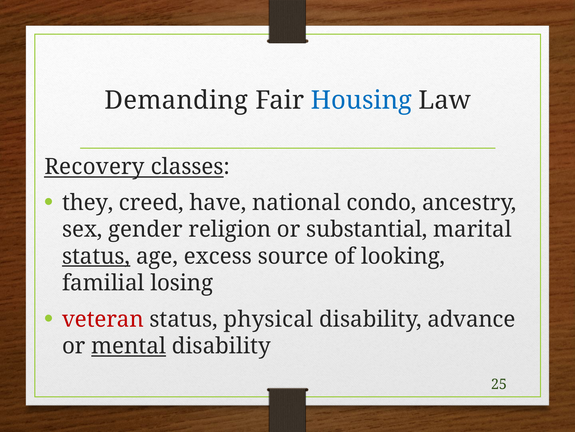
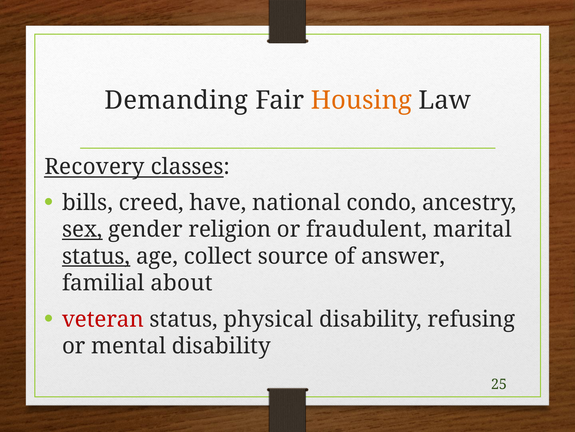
Housing colour: blue -> orange (361, 100)
they: they -> bills (88, 202)
sex underline: none -> present (82, 229)
substantial: substantial -> fraudulent (367, 229)
excess: excess -> collect (218, 256)
looking: looking -> answer (403, 256)
losing: losing -> about (182, 283)
advance: advance -> refusing (471, 319)
mental underline: present -> none (129, 346)
